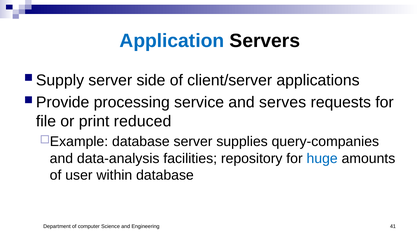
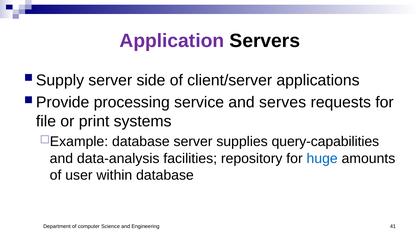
Application colour: blue -> purple (172, 41)
reduced: reduced -> systems (143, 121)
query-companies: query-companies -> query-capabilities (325, 142)
